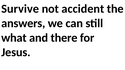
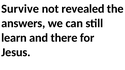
accident: accident -> revealed (83, 9)
what: what -> learn (14, 38)
